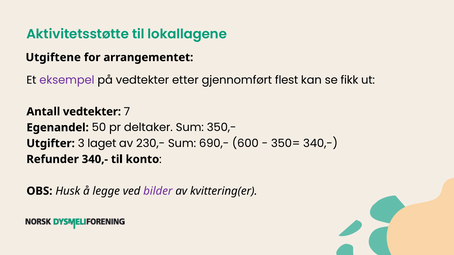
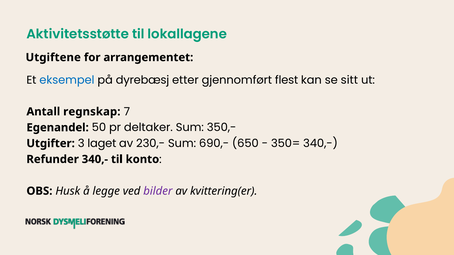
eksempel colour: purple -> blue (67, 80)
på vedtekter: vedtekter -> dyrebæsj (142, 80)
fikk: fikk -> sitt (349, 80)
Antall vedtekter: vedtekter -> regnskap (92, 112)
600: 600 -> 650 (245, 144)
